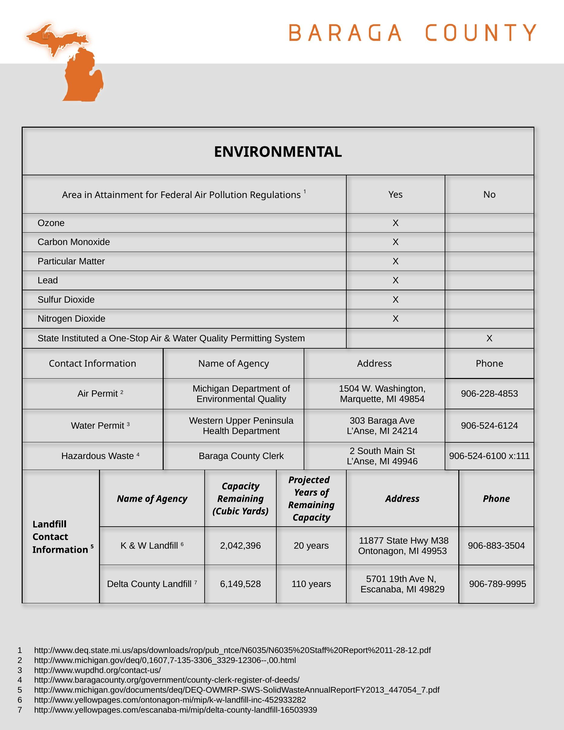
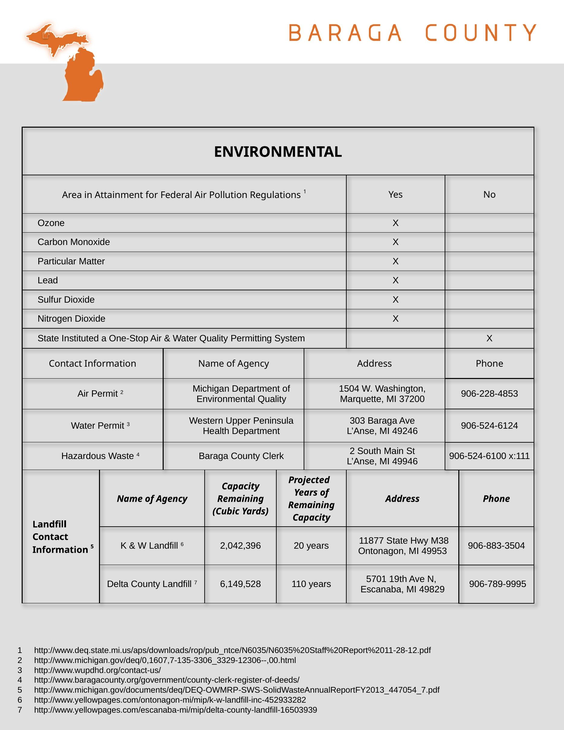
49854: 49854 -> 37200 (412, 399)
24214: 24214 -> 49246 (405, 431)
